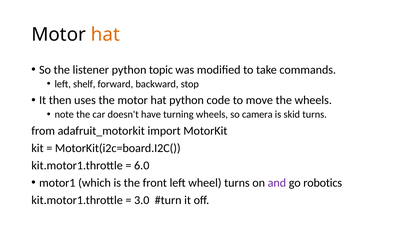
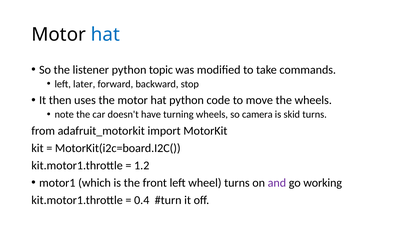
hat colour: orange -> blue (105, 35)
shelf: shelf -> later (84, 84)
6.0: 6.0 -> 1.2 (142, 165)
robotics: robotics -> working (323, 183)
3.0: 3.0 -> 0.4 (142, 200)
